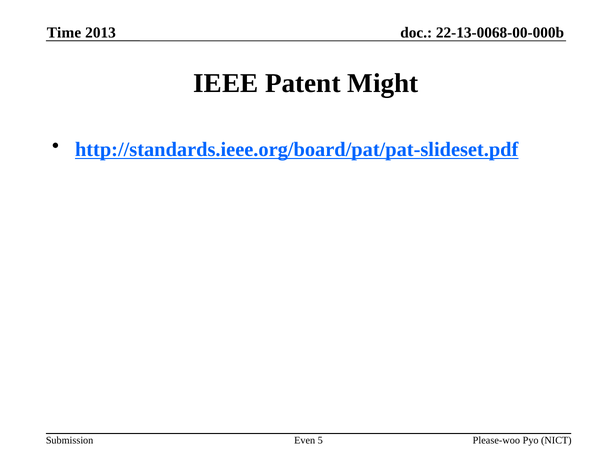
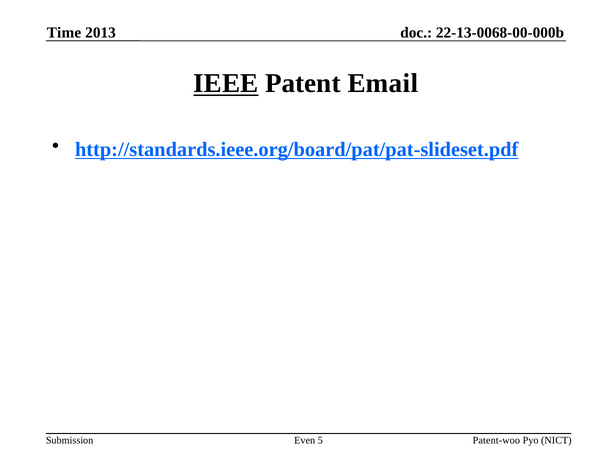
IEEE underline: none -> present (226, 83)
Might: Might -> Email (383, 83)
Please-woo: Please-woo -> Patent-woo (496, 440)
